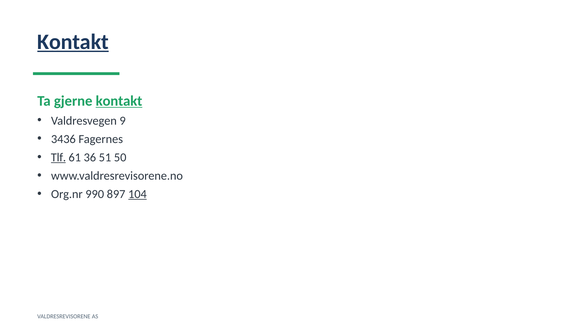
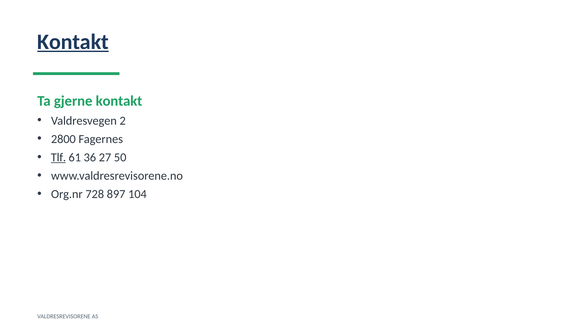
kontakt underline: present -> none (119, 101)
9: 9 -> 2 (123, 120)
3436: 3436 -> 2800 (63, 139)
51: 51 -> 27 (105, 157)
990: 990 -> 728 (95, 194)
104 underline: present -> none (137, 194)
